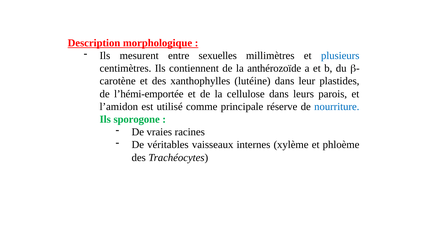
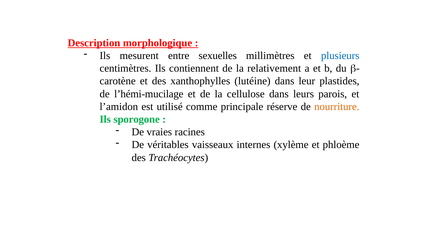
anthérozoïde: anthérozoïde -> relativement (274, 69)
l’hémi-emportée: l’hémi-emportée -> l’hémi-mucilage (149, 94)
nourriture colour: blue -> orange (337, 107)
